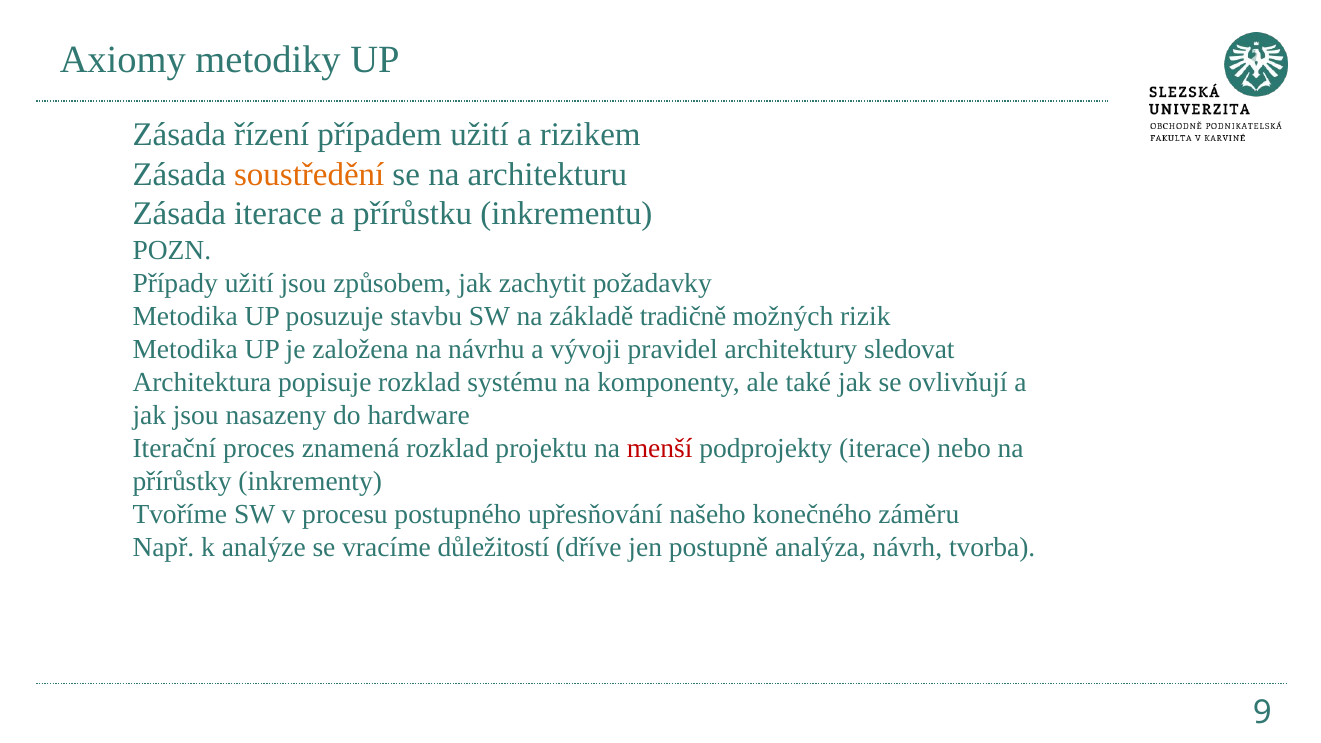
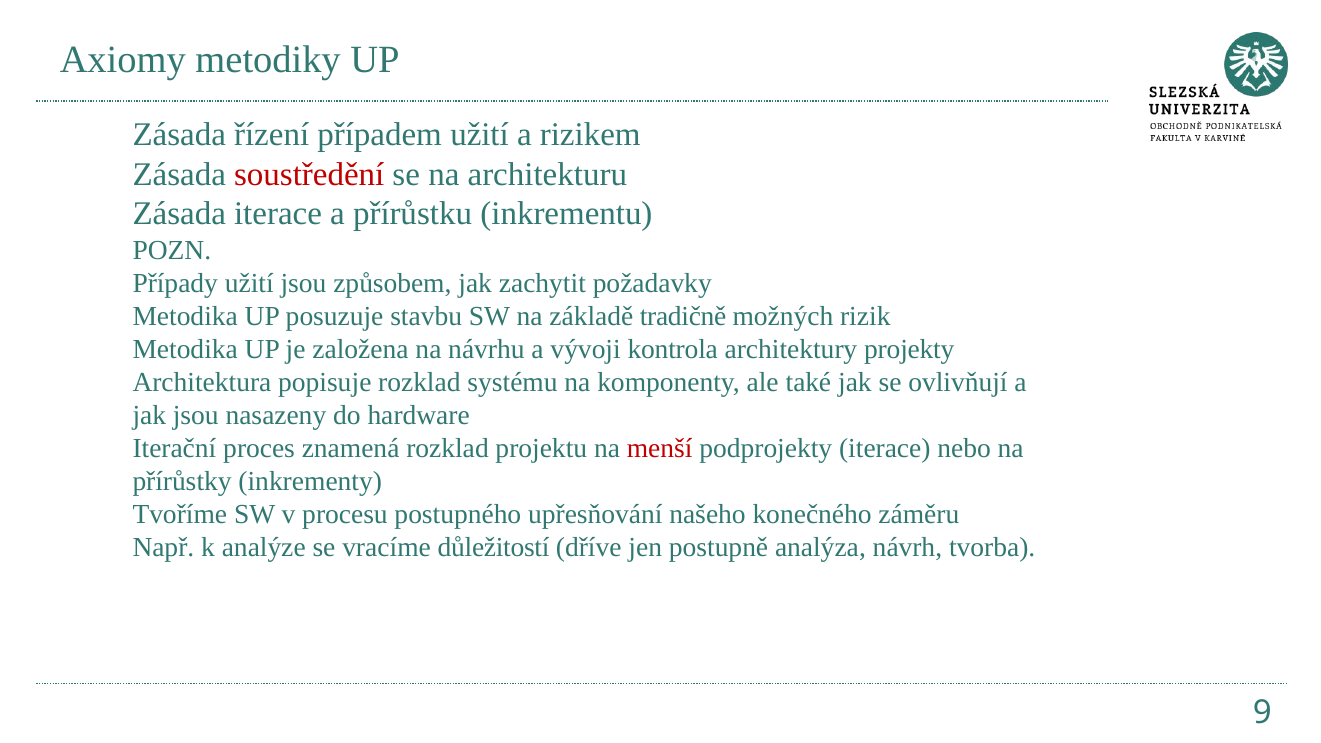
soustředění colour: orange -> red (309, 174)
pravidel: pravidel -> kontrola (673, 349)
sledovat: sledovat -> projekty (909, 349)
